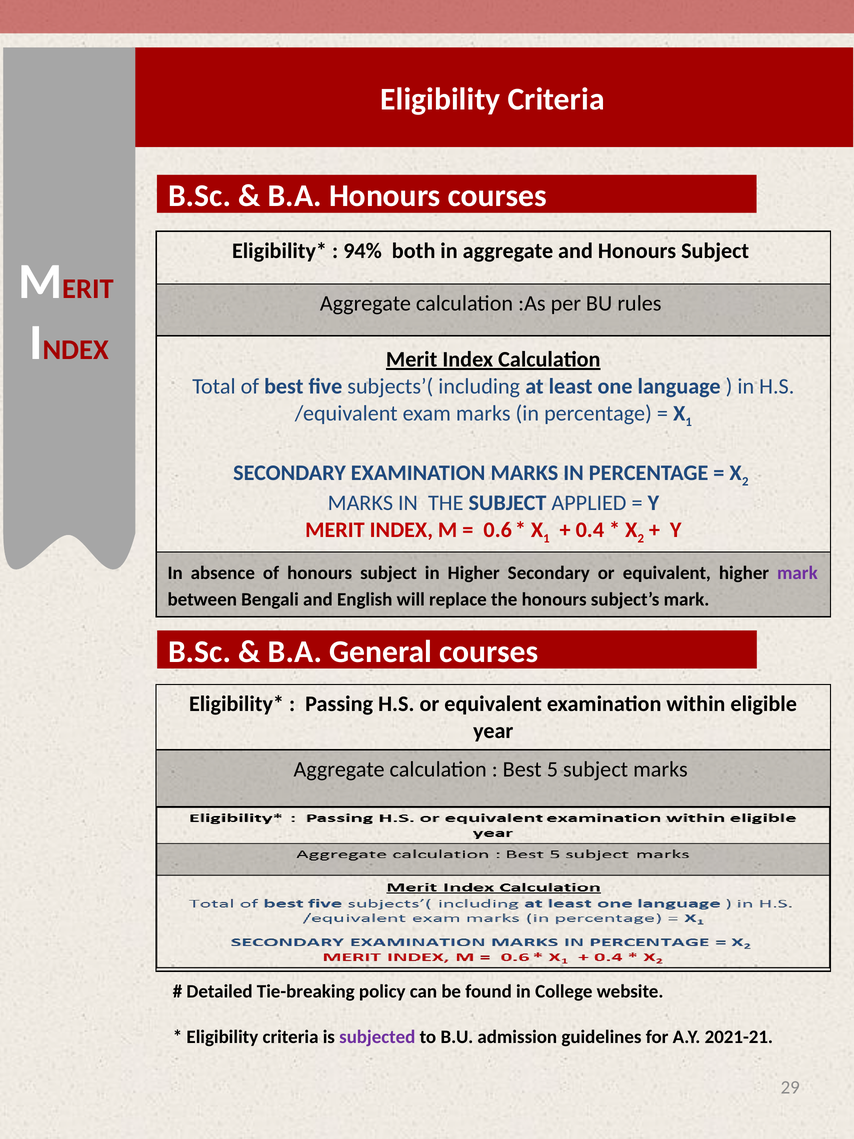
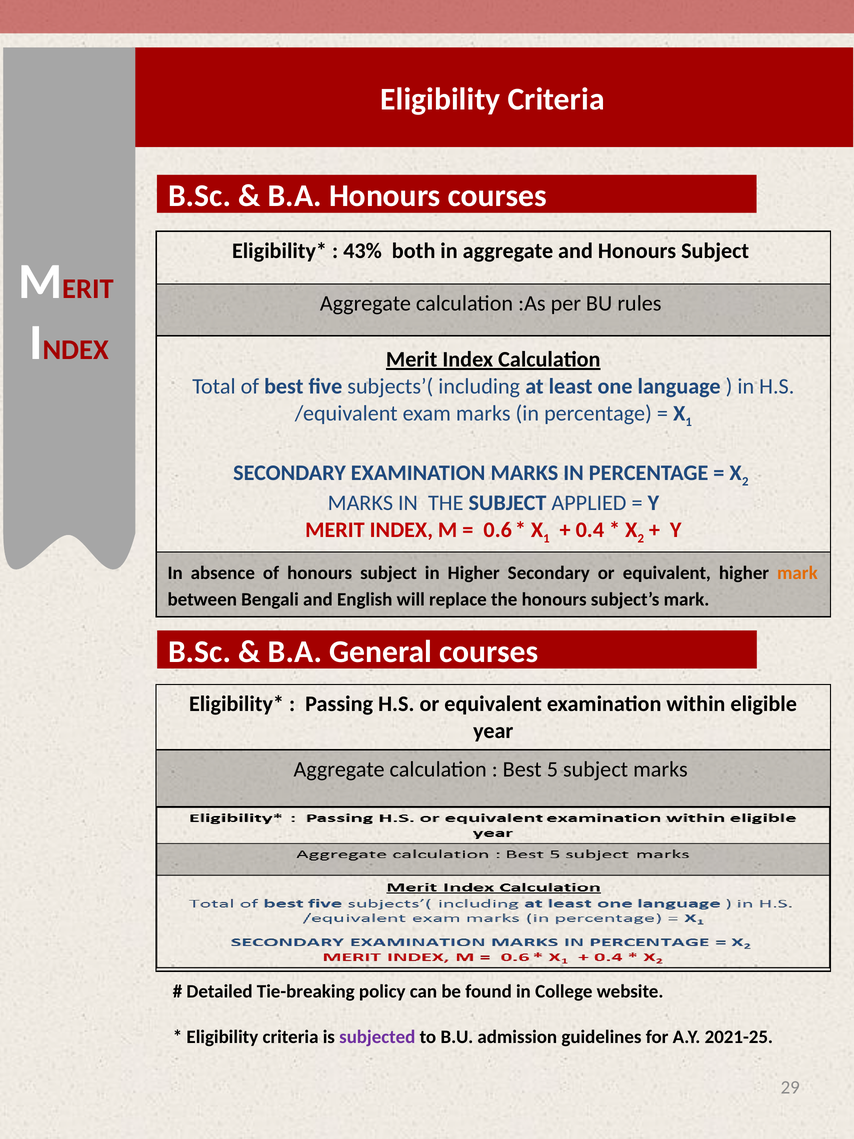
94%: 94% -> 43% (363, 251)
mark colour: purple -> orange (797, 573)
2021-21: 2021-21 -> 2021-25 (739, 1037)
